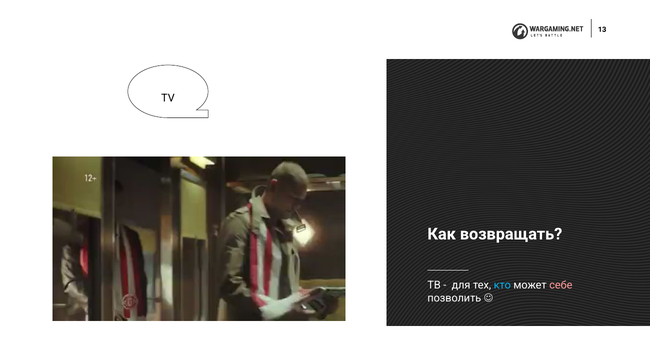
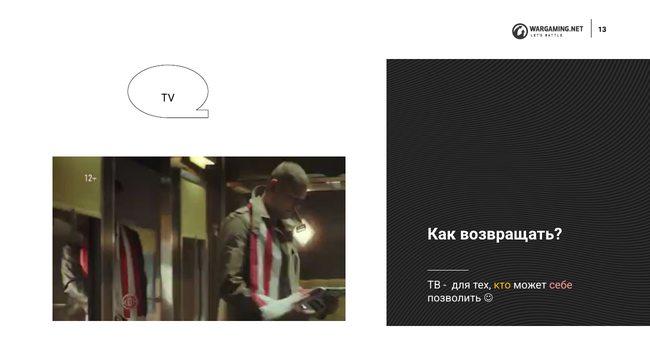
кто colour: light blue -> yellow (502, 285)
